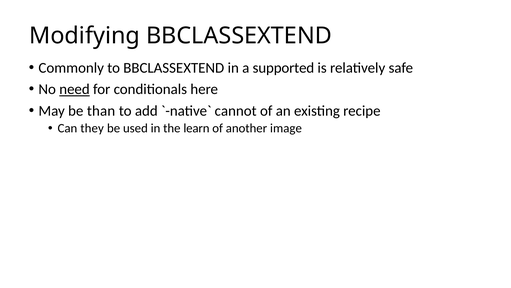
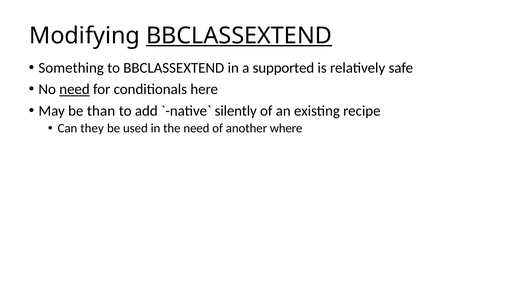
BBCLASSEXTEND underline: none -> present (239, 36)
Commonly: Commonly -> Something (71, 68)
cannot: cannot -> silently (236, 111)
the learn: learn -> need (196, 128)
image: image -> where (286, 128)
